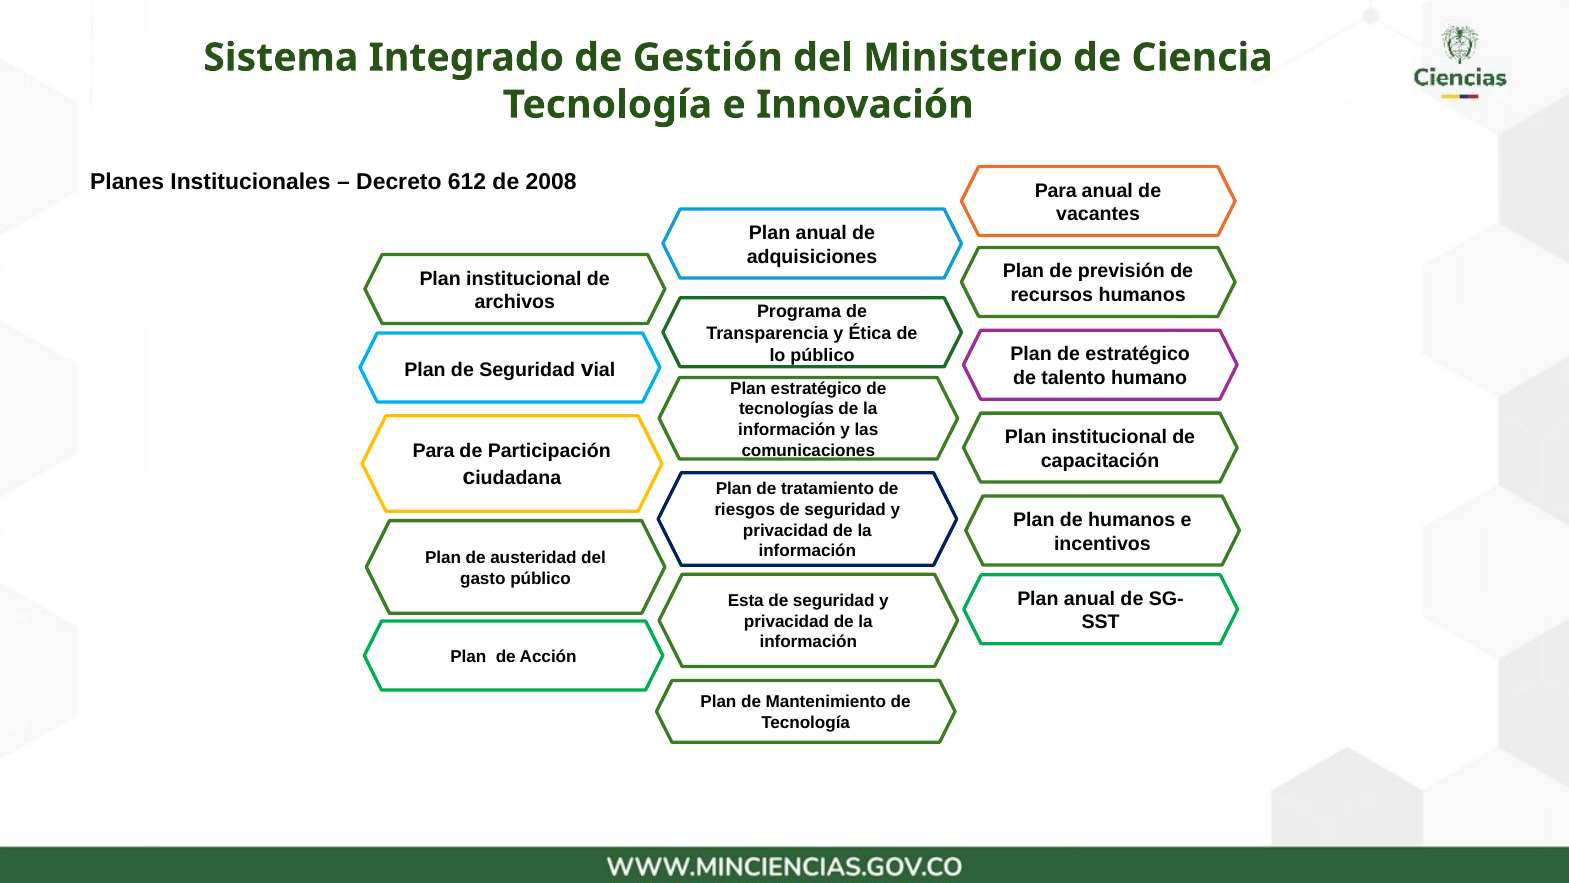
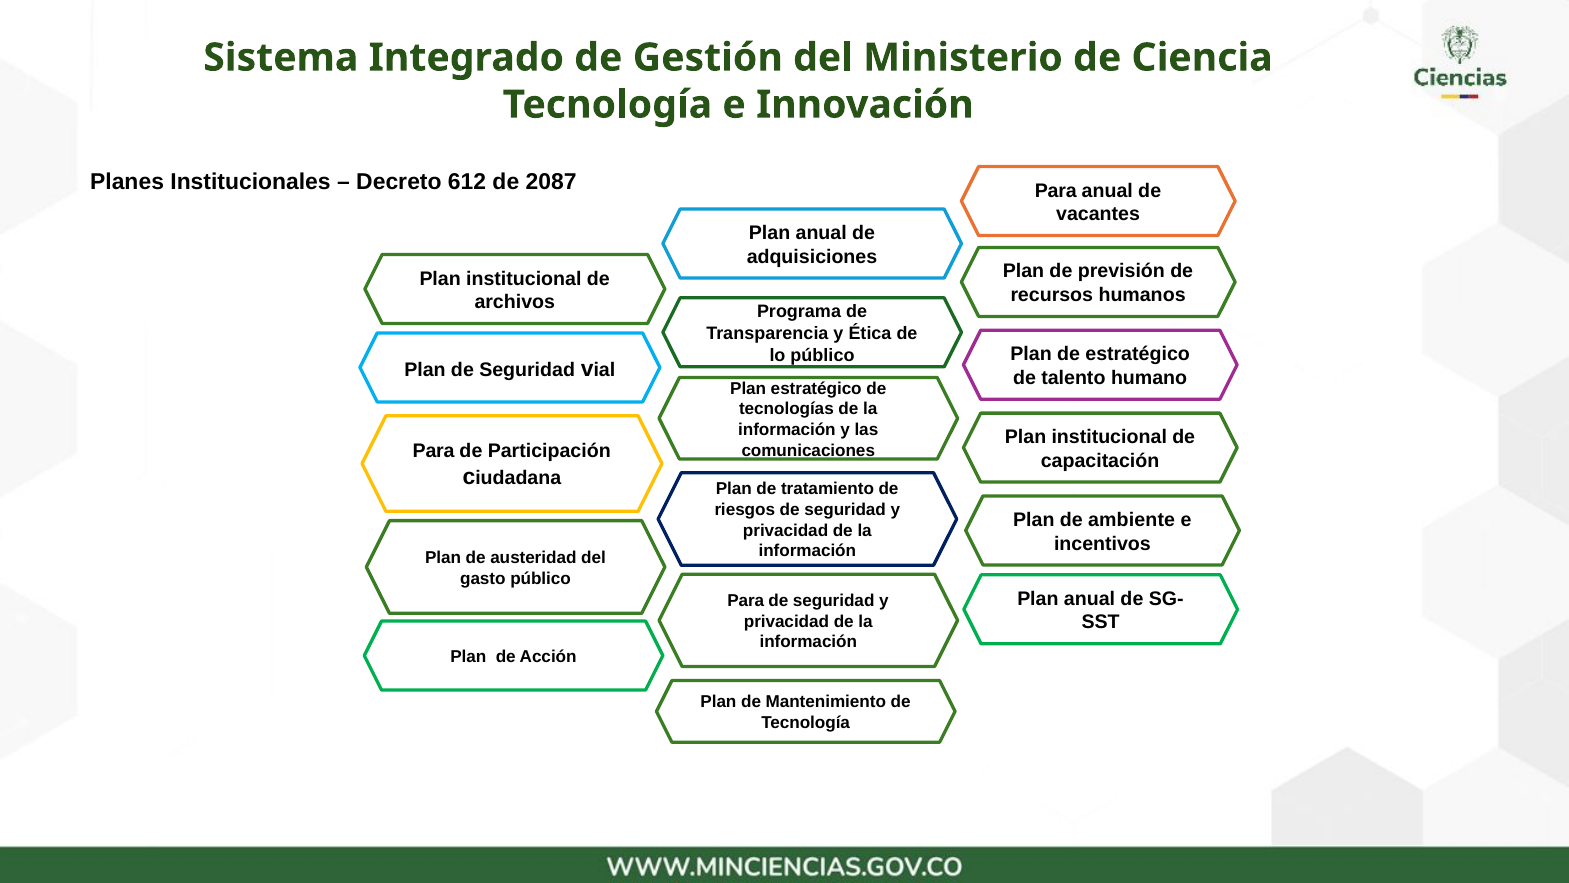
2008: 2008 -> 2087 (551, 182)
de humanos: humanos -> ambiente (1132, 520)
Esta: Esta -> Para (746, 601)
